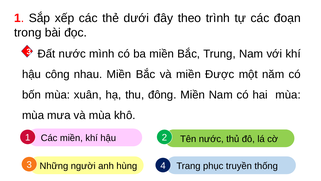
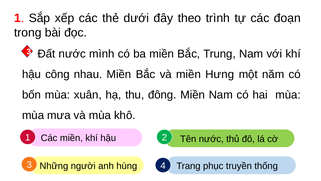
Được: Được -> Hưng (220, 74)
